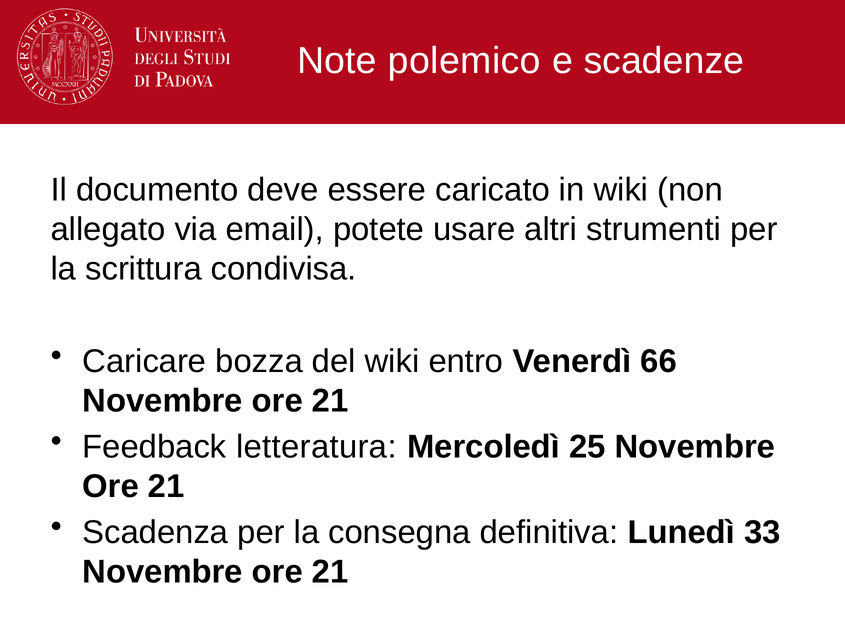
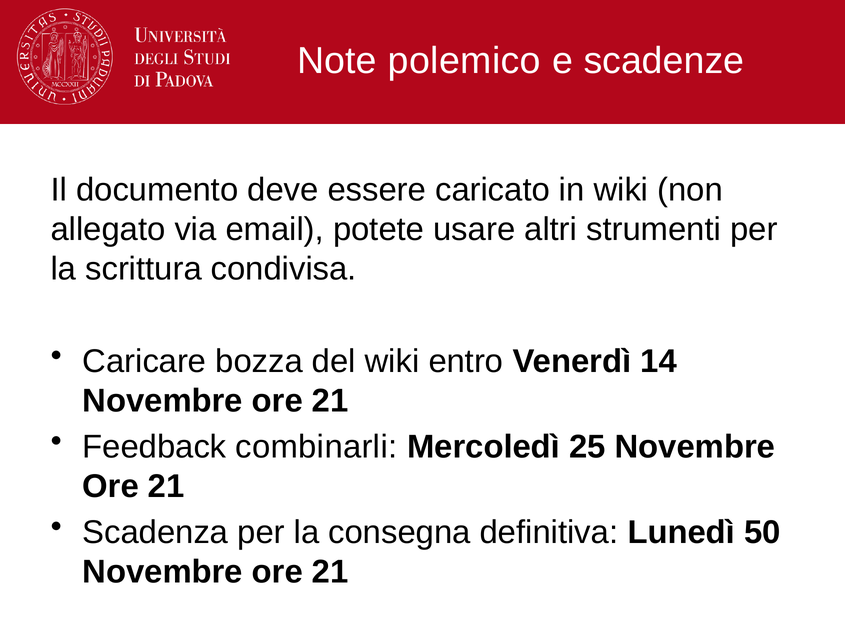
66: 66 -> 14 (659, 361)
letteratura: letteratura -> combinarli (316, 447)
33: 33 -> 50 (762, 532)
